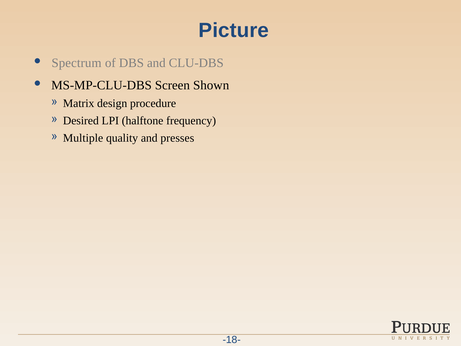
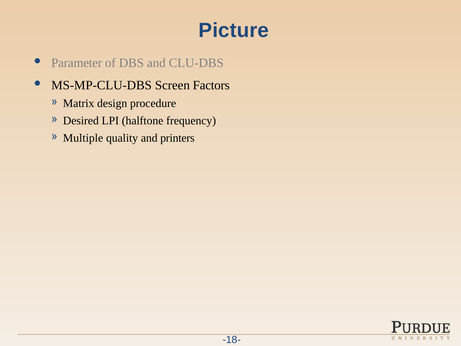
Spectrum: Spectrum -> Parameter (77, 63)
Shown: Shown -> Factors (211, 85)
presses: presses -> printers (177, 138)
